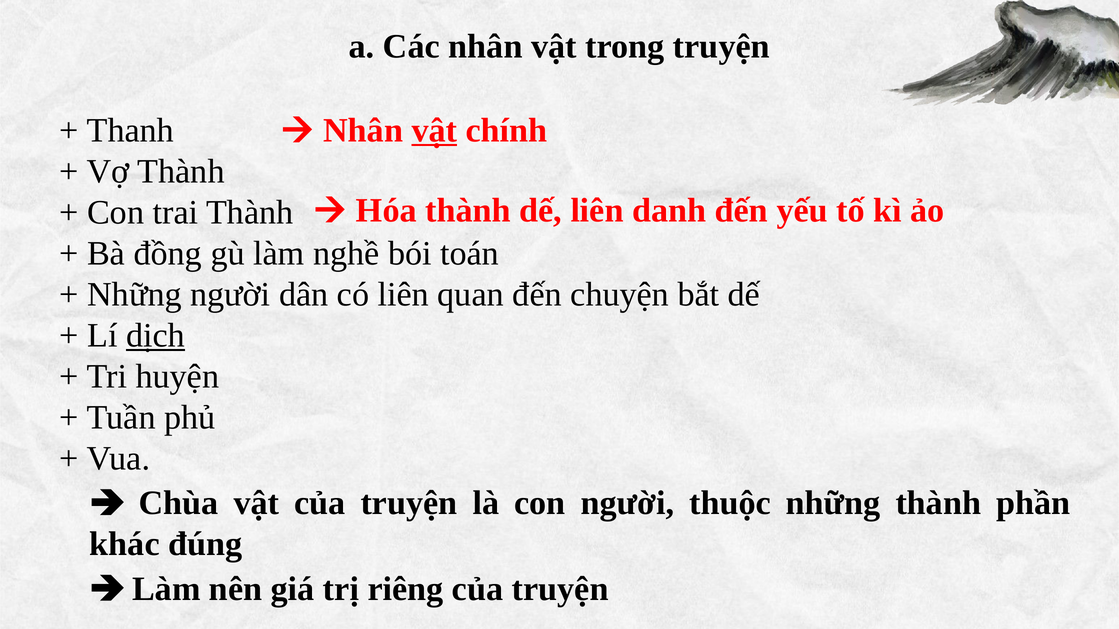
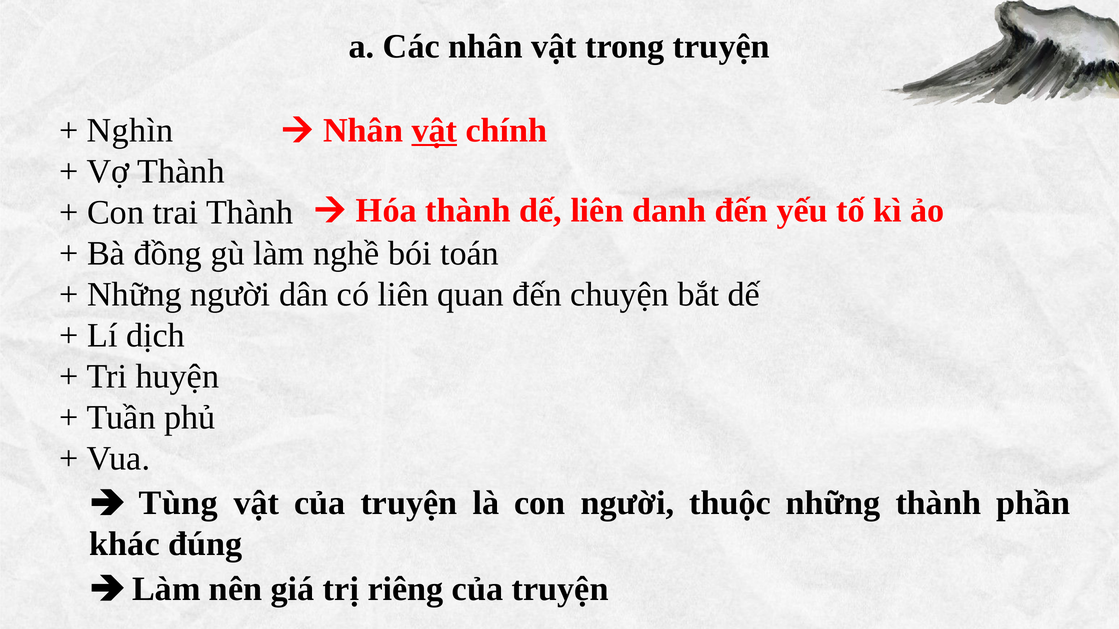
Thanh: Thanh -> Nghìn (130, 131)
dịch underline: present -> none (155, 336)
Chùa: Chùa -> Tùng (178, 504)
